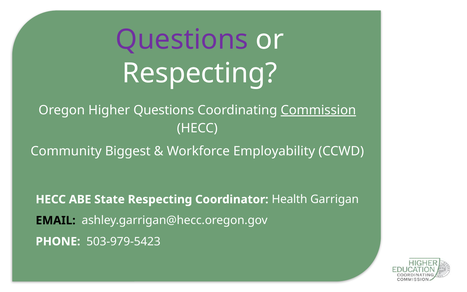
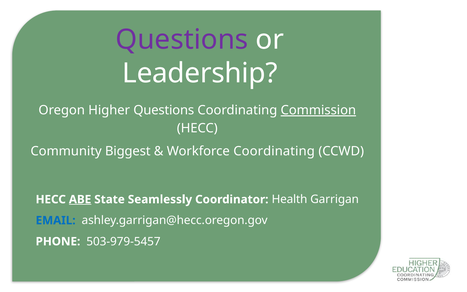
Respecting: Respecting -> Leadership (200, 73)
Workforce Employability: Employability -> Coordinating (274, 151)
ABE underline: none -> present (80, 199)
State Respecting: Respecting -> Seamlessly (160, 199)
EMAIL colour: black -> blue (56, 220)
503-979-5423: 503-979-5423 -> 503-979-5457 (123, 241)
